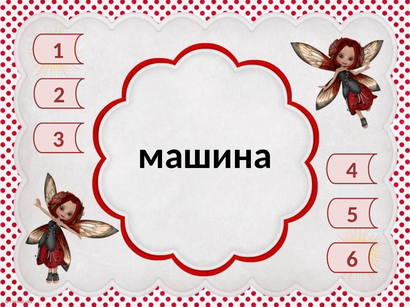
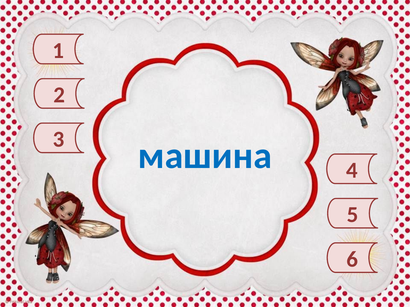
машина colour: black -> blue (205, 156)
